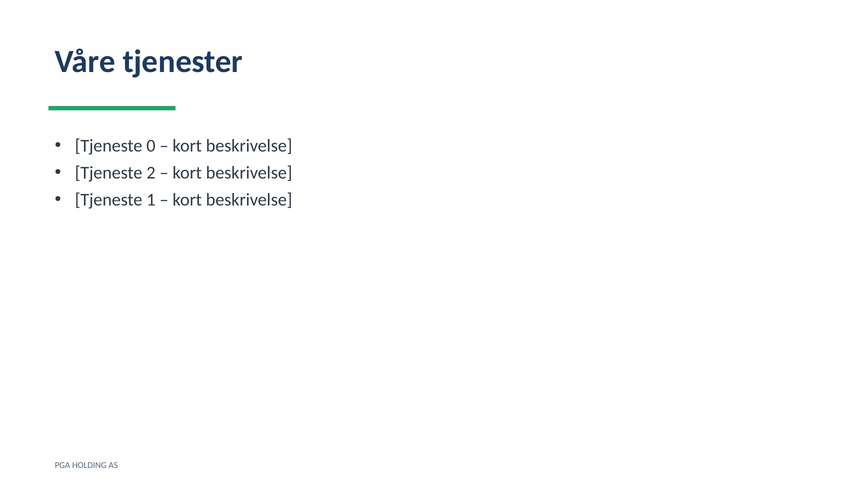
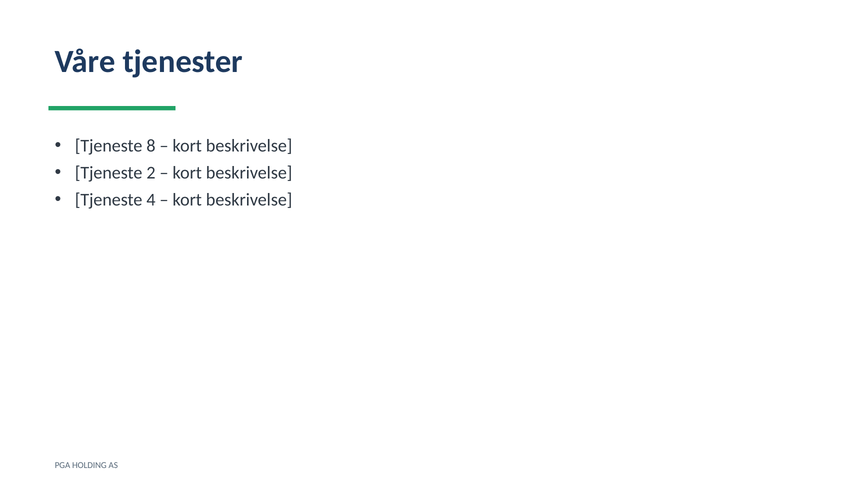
0: 0 -> 8 (151, 146)
1: 1 -> 4 (151, 200)
